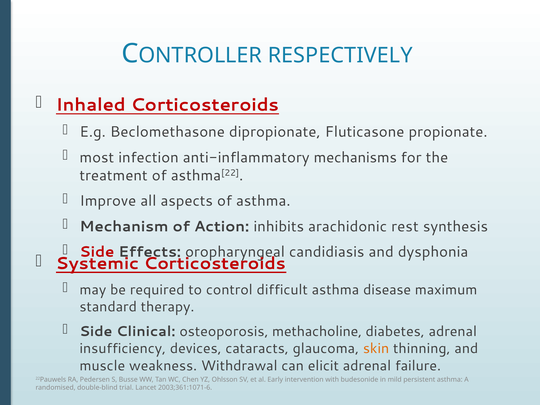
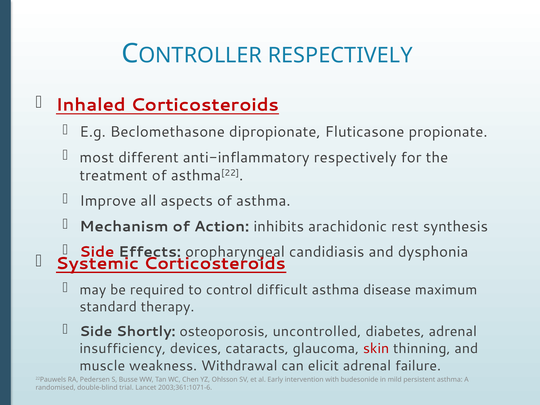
infection: infection -> different (148, 157)
anti-inflammatory mechanisms: mechanisms -> respectively (355, 157)
Clinical: Clinical -> Shortly (146, 332)
methacholine: methacholine -> uncontrolled (317, 332)
skin colour: orange -> red (376, 349)
